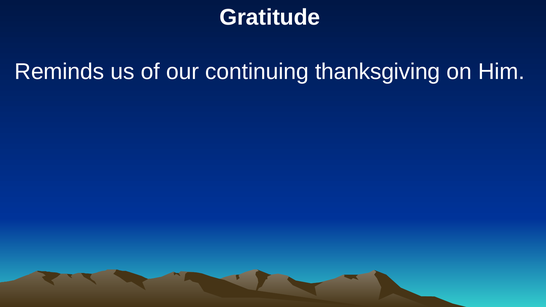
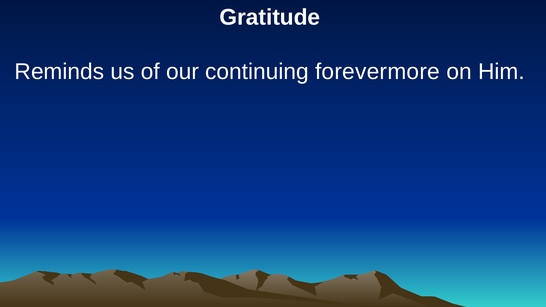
thanksgiving: thanksgiving -> forevermore (378, 72)
